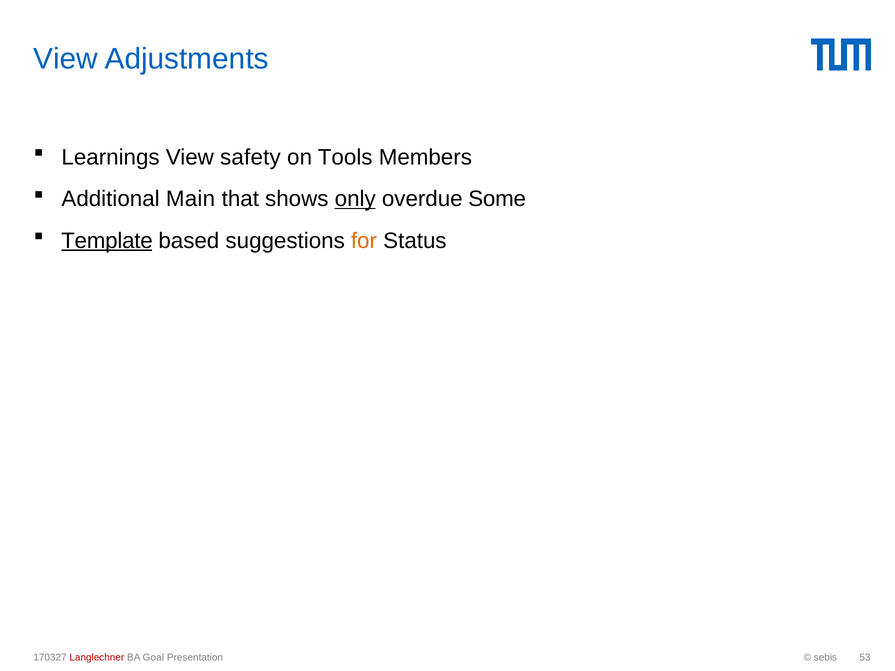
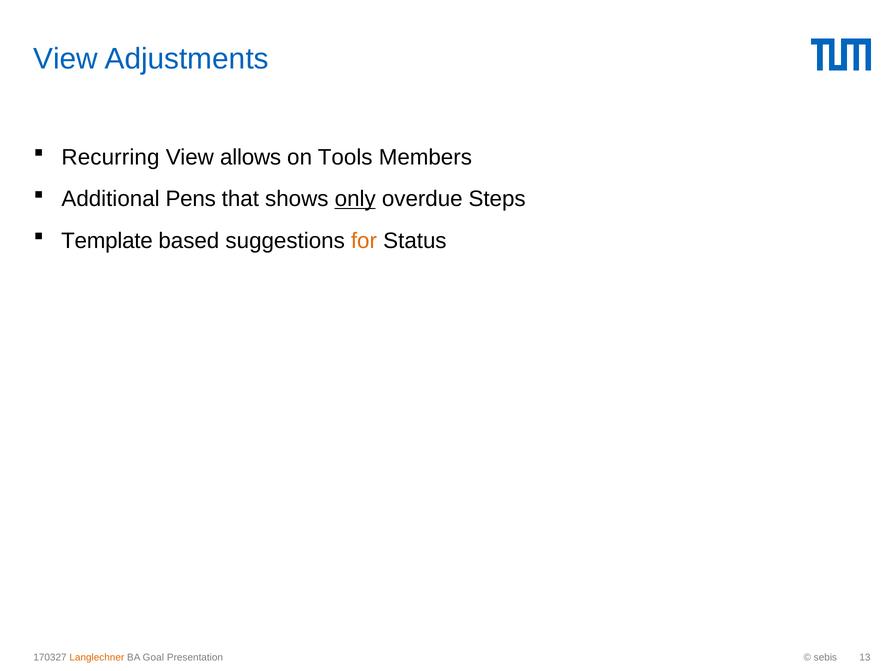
Learnings: Learnings -> Recurring (110, 157)
safety: safety -> allows (251, 157)
Main: Main -> Pens (191, 199)
Some: Some -> Steps (497, 199)
Template underline: present -> none (107, 241)
Langlechner colour: red -> orange (97, 658)
53: 53 -> 13 (865, 658)
